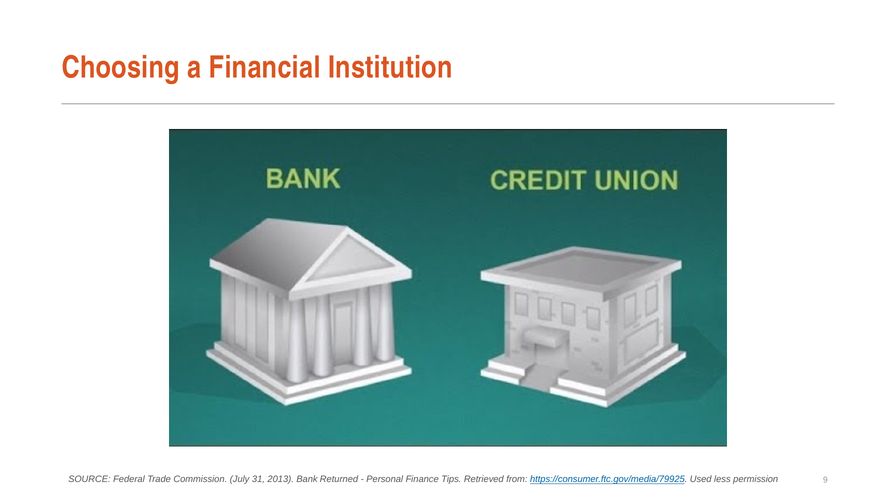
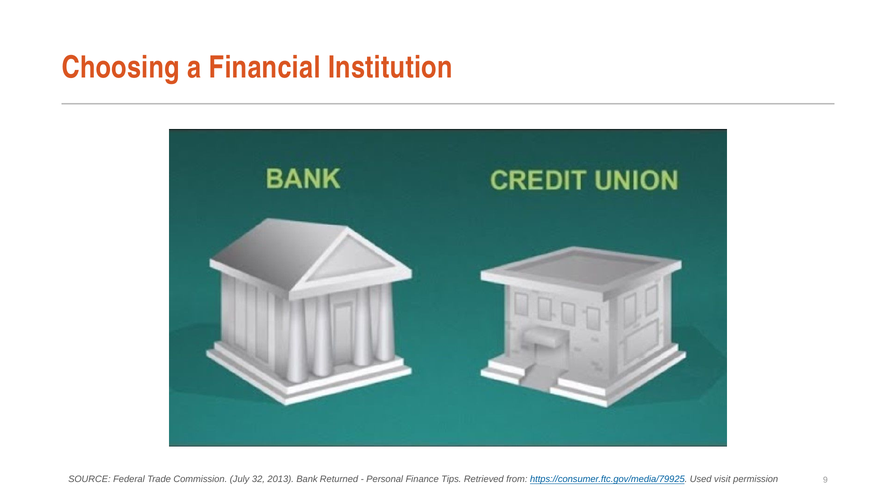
31: 31 -> 32 (258, 479)
less: less -> visit (722, 479)
